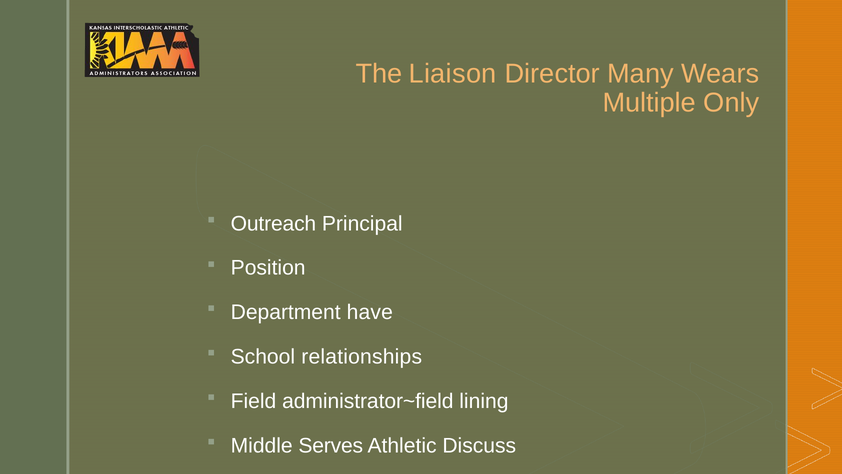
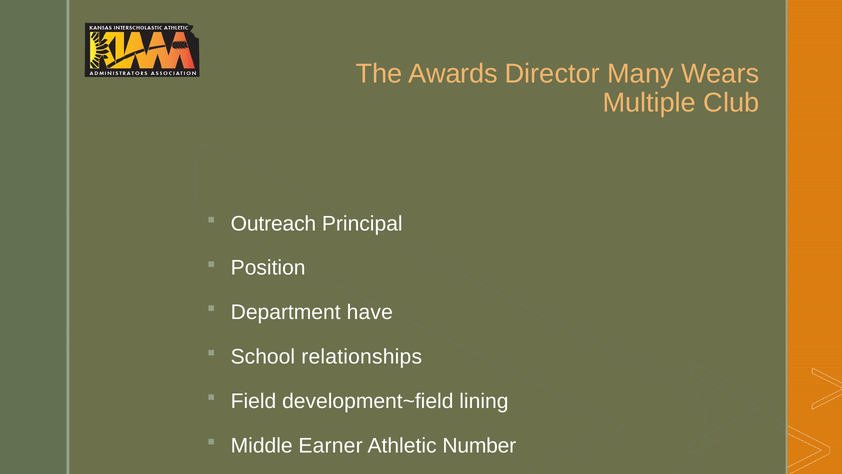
Liaison: Liaison -> Awards (453, 73)
Multiple Only: Only -> Club (731, 103)
administrator~field: administrator~field -> development~field (368, 401)
Serves: Serves -> Earner (331, 445)
Discuss: Discuss -> Number (479, 445)
